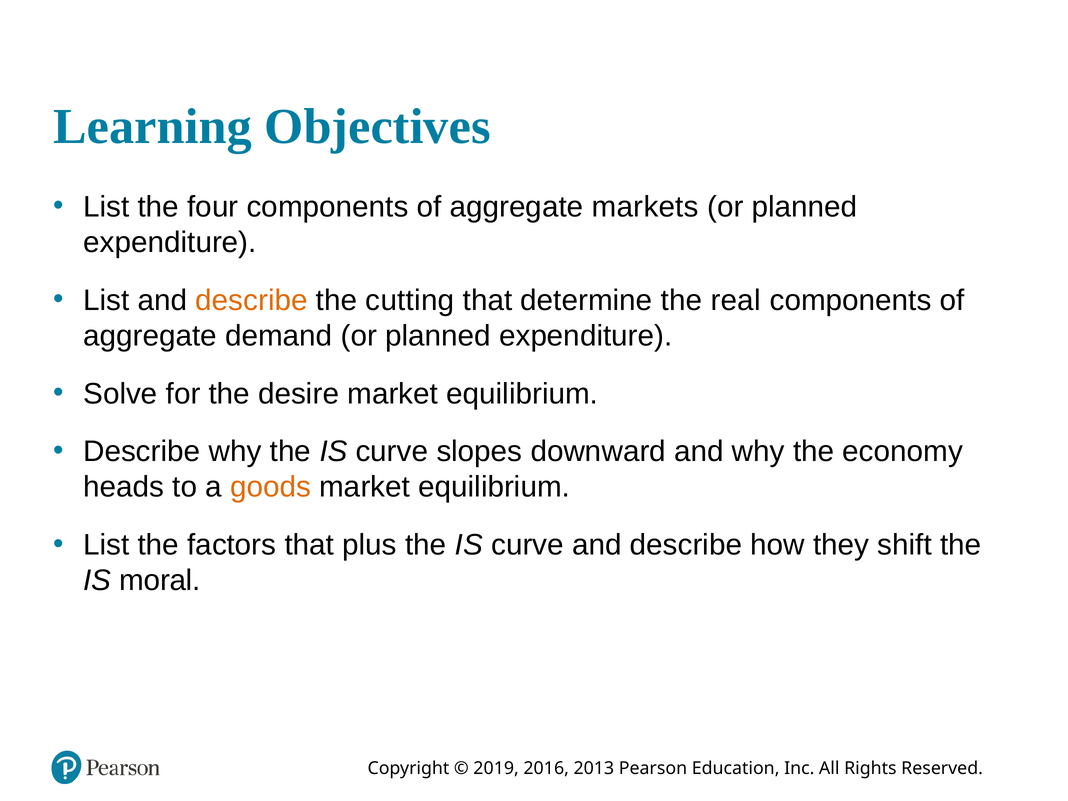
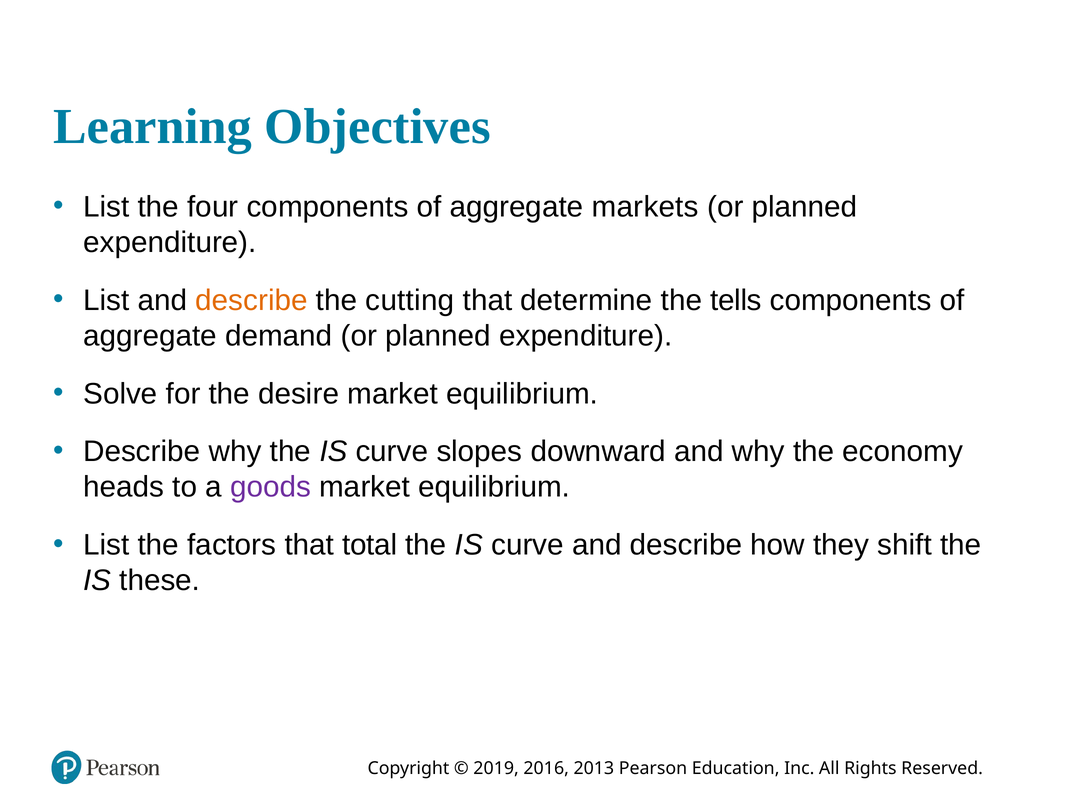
real: real -> tells (736, 300)
goods colour: orange -> purple (271, 487)
plus: plus -> total (370, 545)
moral: moral -> these (160, 581)
